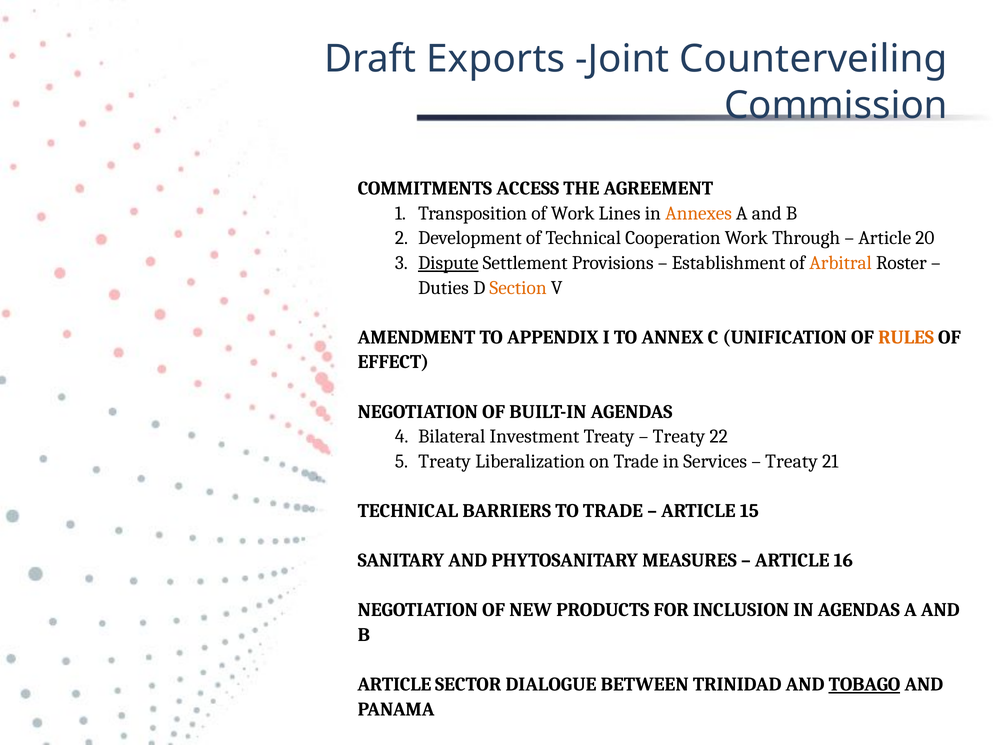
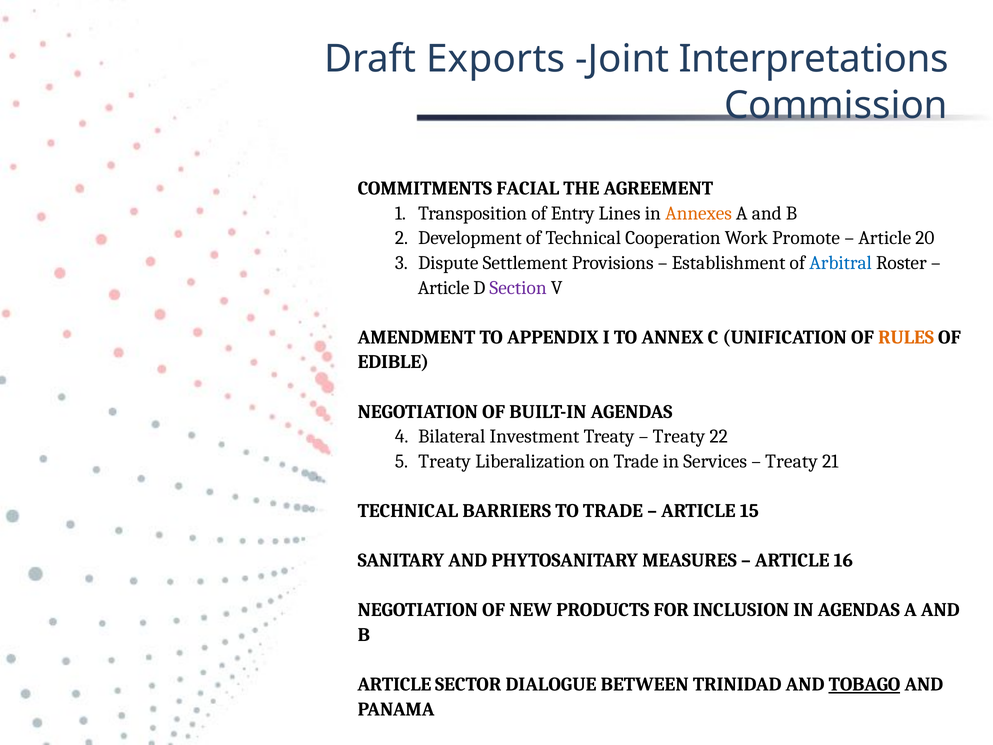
Counterveiling: Counterveiling -> Interpretations (814, 59)
ACCESS: ACCESS -> FACIAL (528, 188)
of Work: Work -> Entry (573, 213)
Through: Through -> Promote (806, 238)
Dispute underline: present -> none (448, 263)
Arbitral colour: orange -> blue (841, 263)
Duties: Duties -> Article (444, 288)
Section colour: orange -> purple (518, 288)
EFFECT: EFFECT -> EDIBLE (393, 362)
